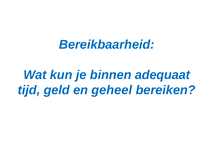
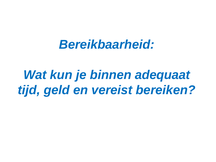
geheel: geheel -> vereist (112, 90)
